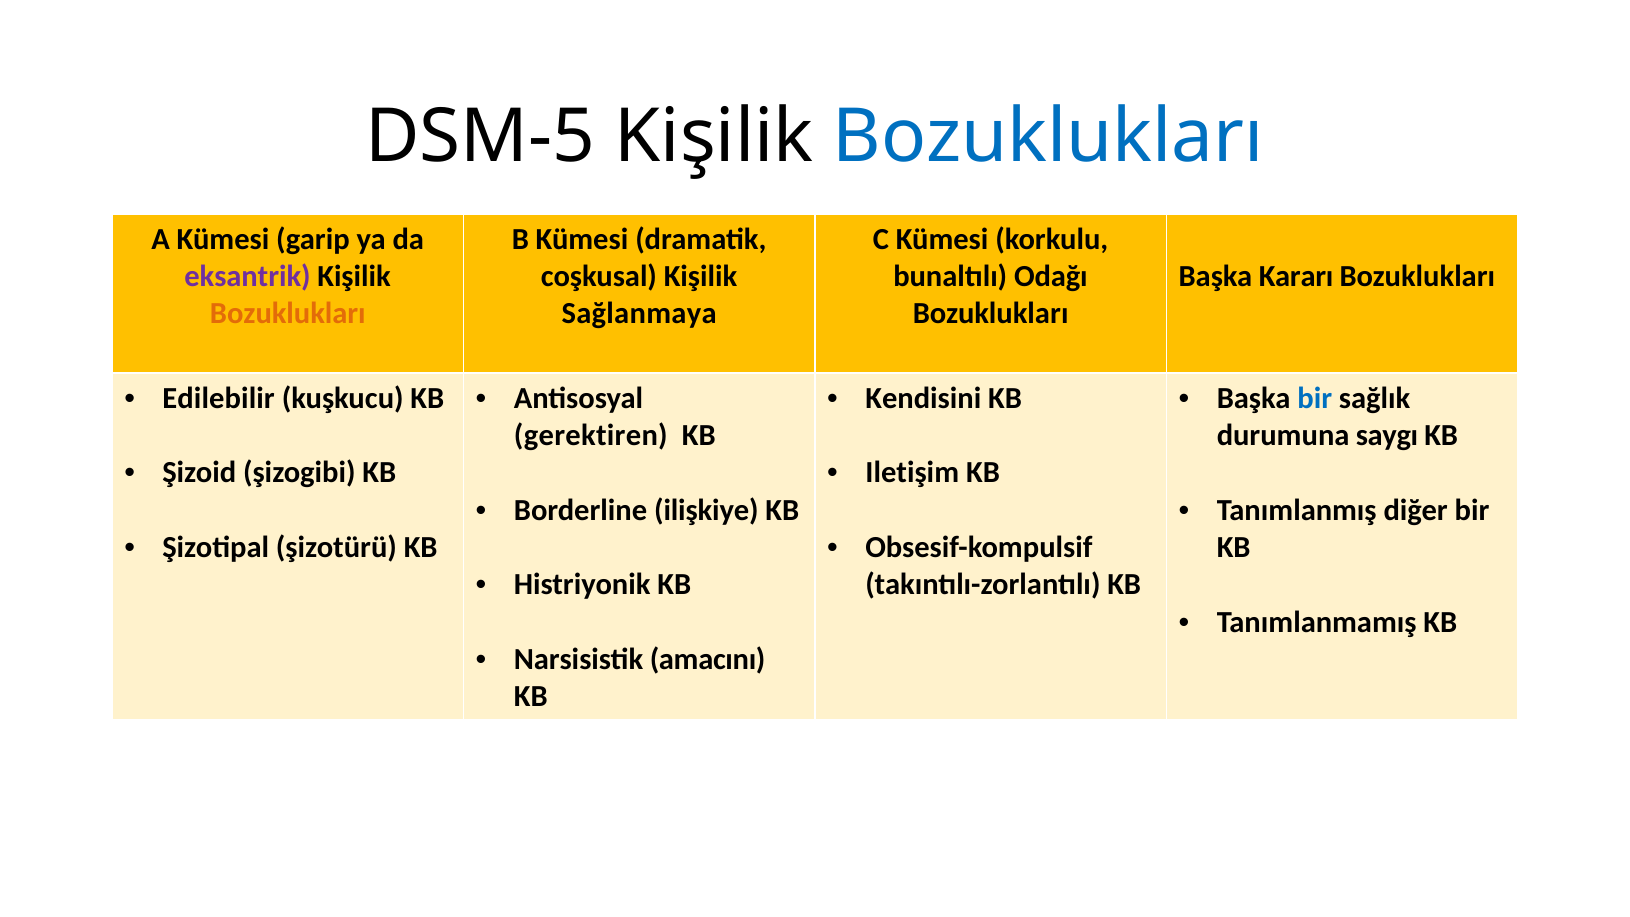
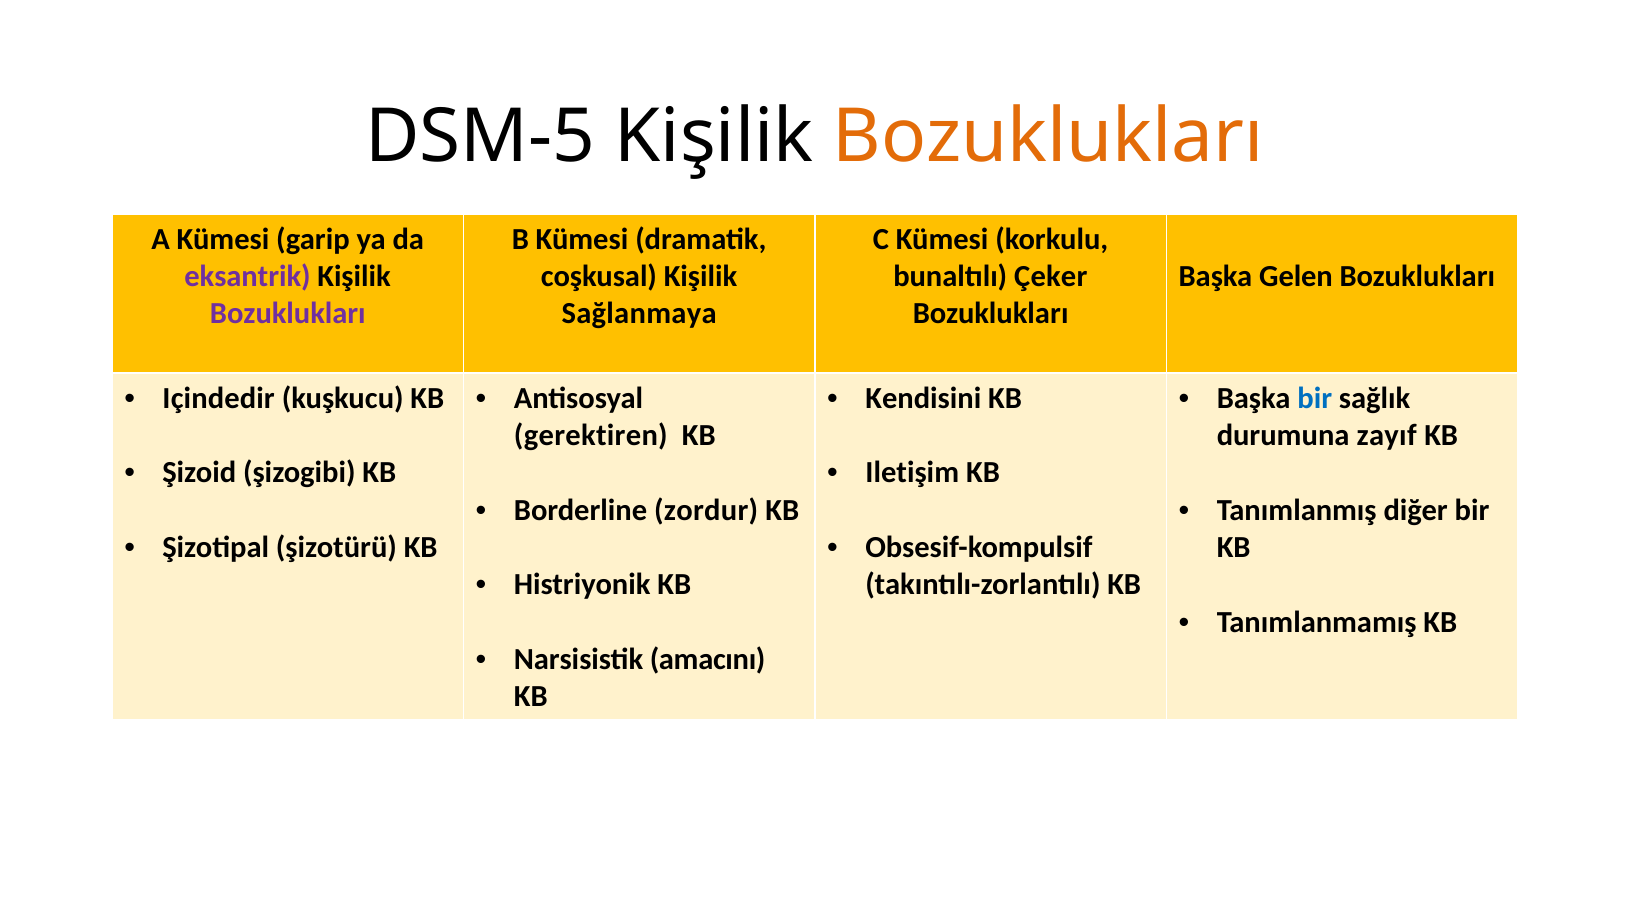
Bozuklukları colour: blue -> orange (1048, 137)
Odağı: Odağı -> Çeker (1051, 276)
Kararı: Kararı -> Gelen (1296, 276)
Bozuklukları colour: orange -> purple (288, 314)
Edilebilir: Edilebilir -> Içindedir (219, 398)
saygı: saygı -> zayıf (1387, 435)
ilişkiye: ilişkiye -> zordur (706, 510)
